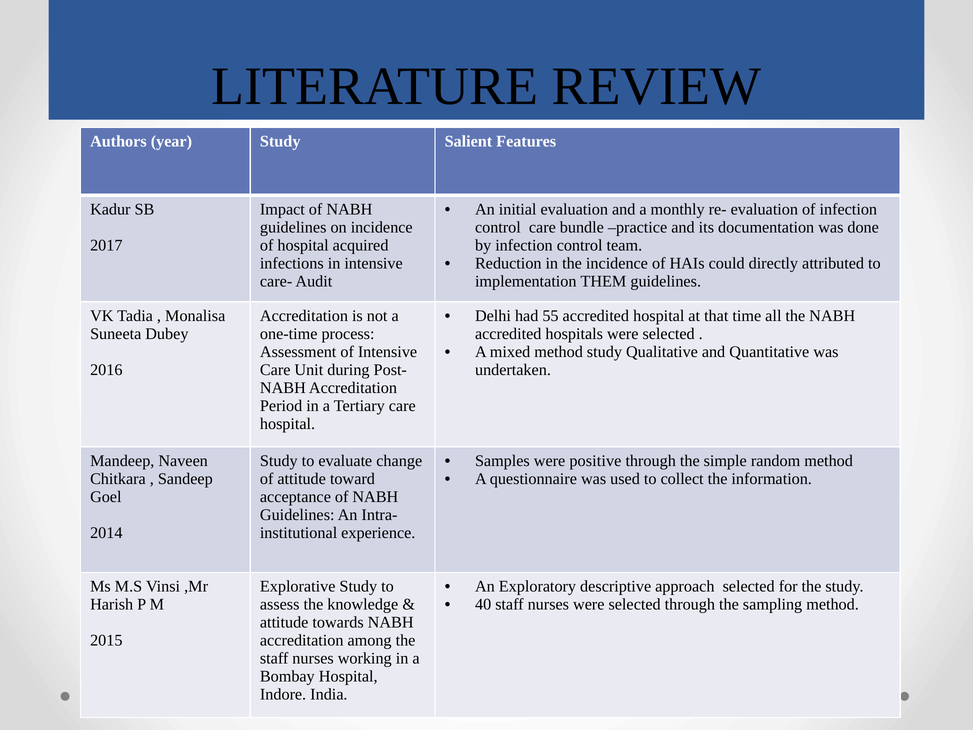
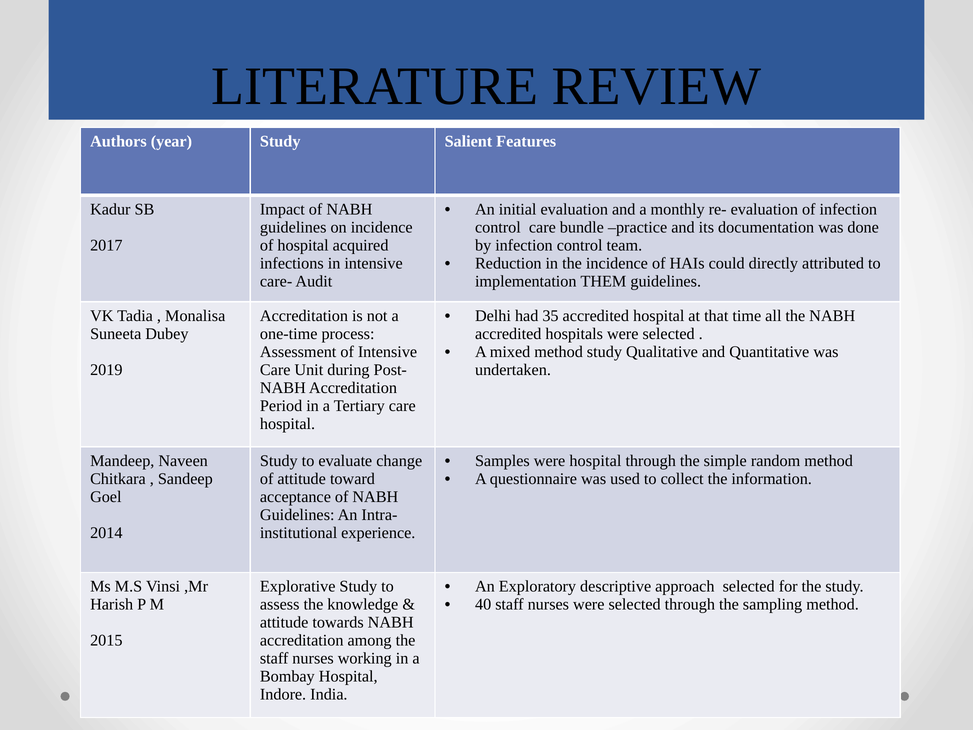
55: 55 -> 35 (550, 316)
2016: 2016 -> 2019 (106, 370)
were positive: positive -> hospital (595, 461)
